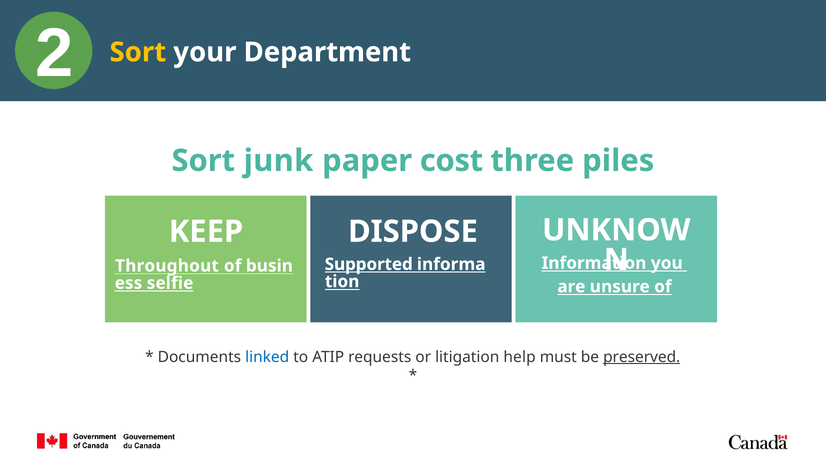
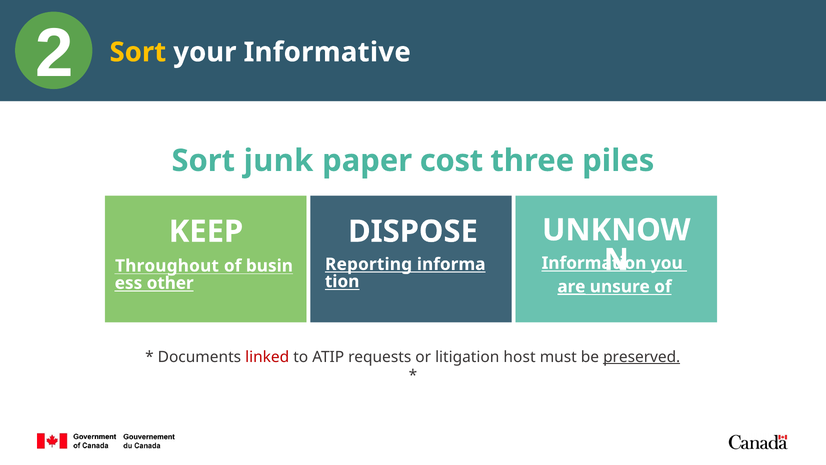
Department: Department -> Informative (327, 52)
Supported: Supported -> Reporting (369, 264)
selfie: selfie -> other (170, 283)
are underline: none -> present (571, 286)
linked colour: blue -> red (267, 357)
help: help -> host (520, 357)
